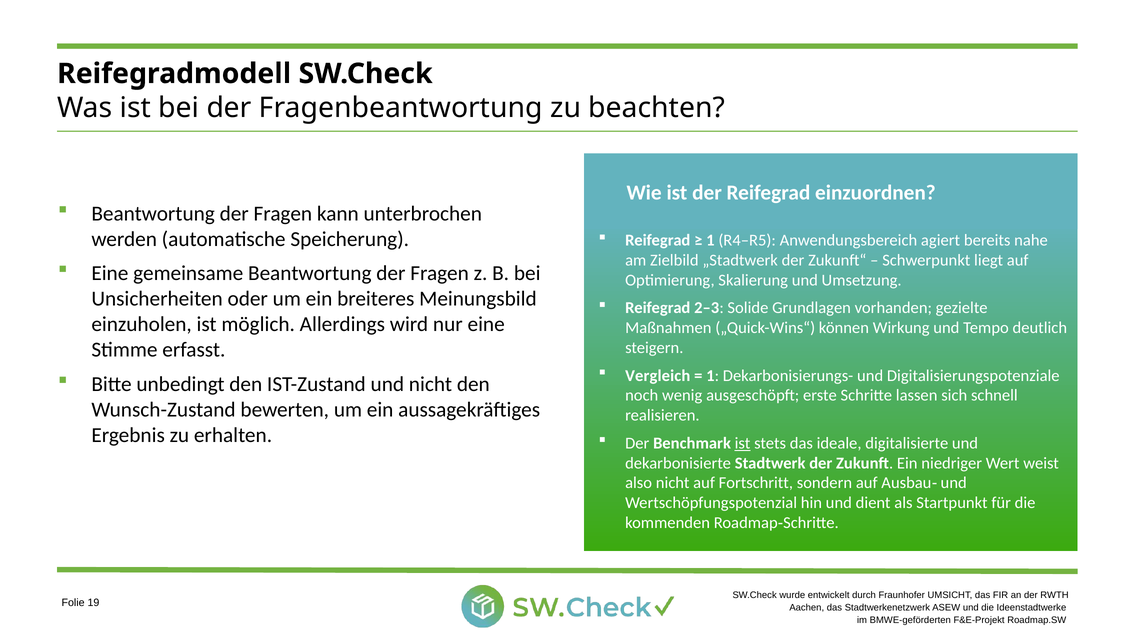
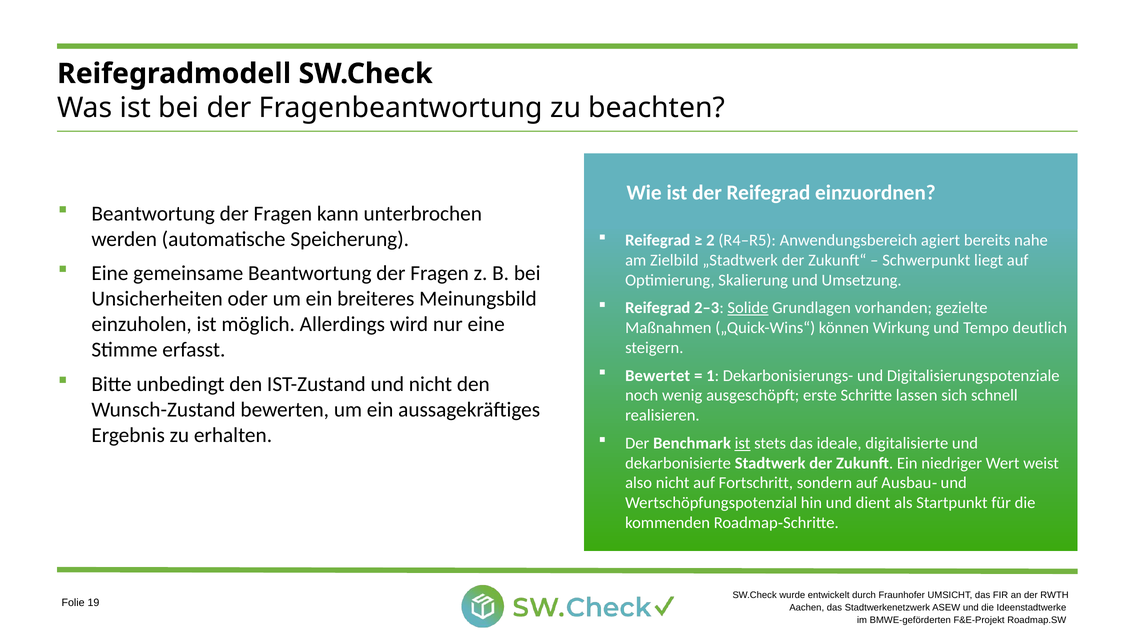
1: 1 -> 2 (710, 240)
Solide underline: none -> present (748, 308)
Vergleich: Vergleich -> Bewertet (658, 375)
